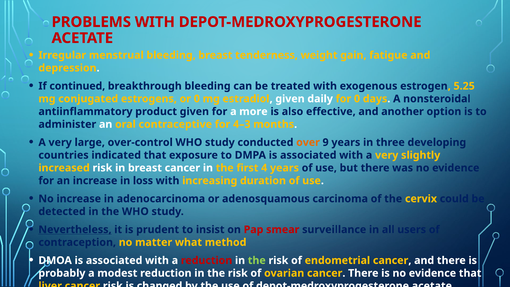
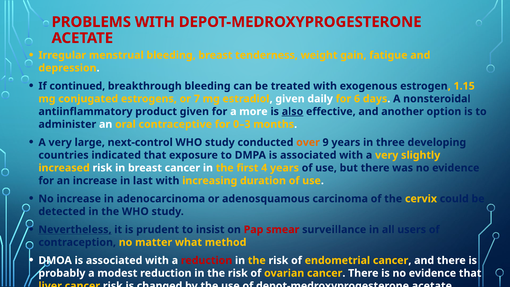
5.25: 5.25 -> 1.15 (464, 86)
or 0: 0 -> 7 (197, 99)
for 0: 0 -> 6 (357, 99)
also underline: none -> present (292, 111)
4–3: 4–3 -> 0–3 (242, 124)
over-control: over-control -> next-control (140, 142)
loss: loss -> last (143, 181)
the colour: light green -> yellow (257, 260)
